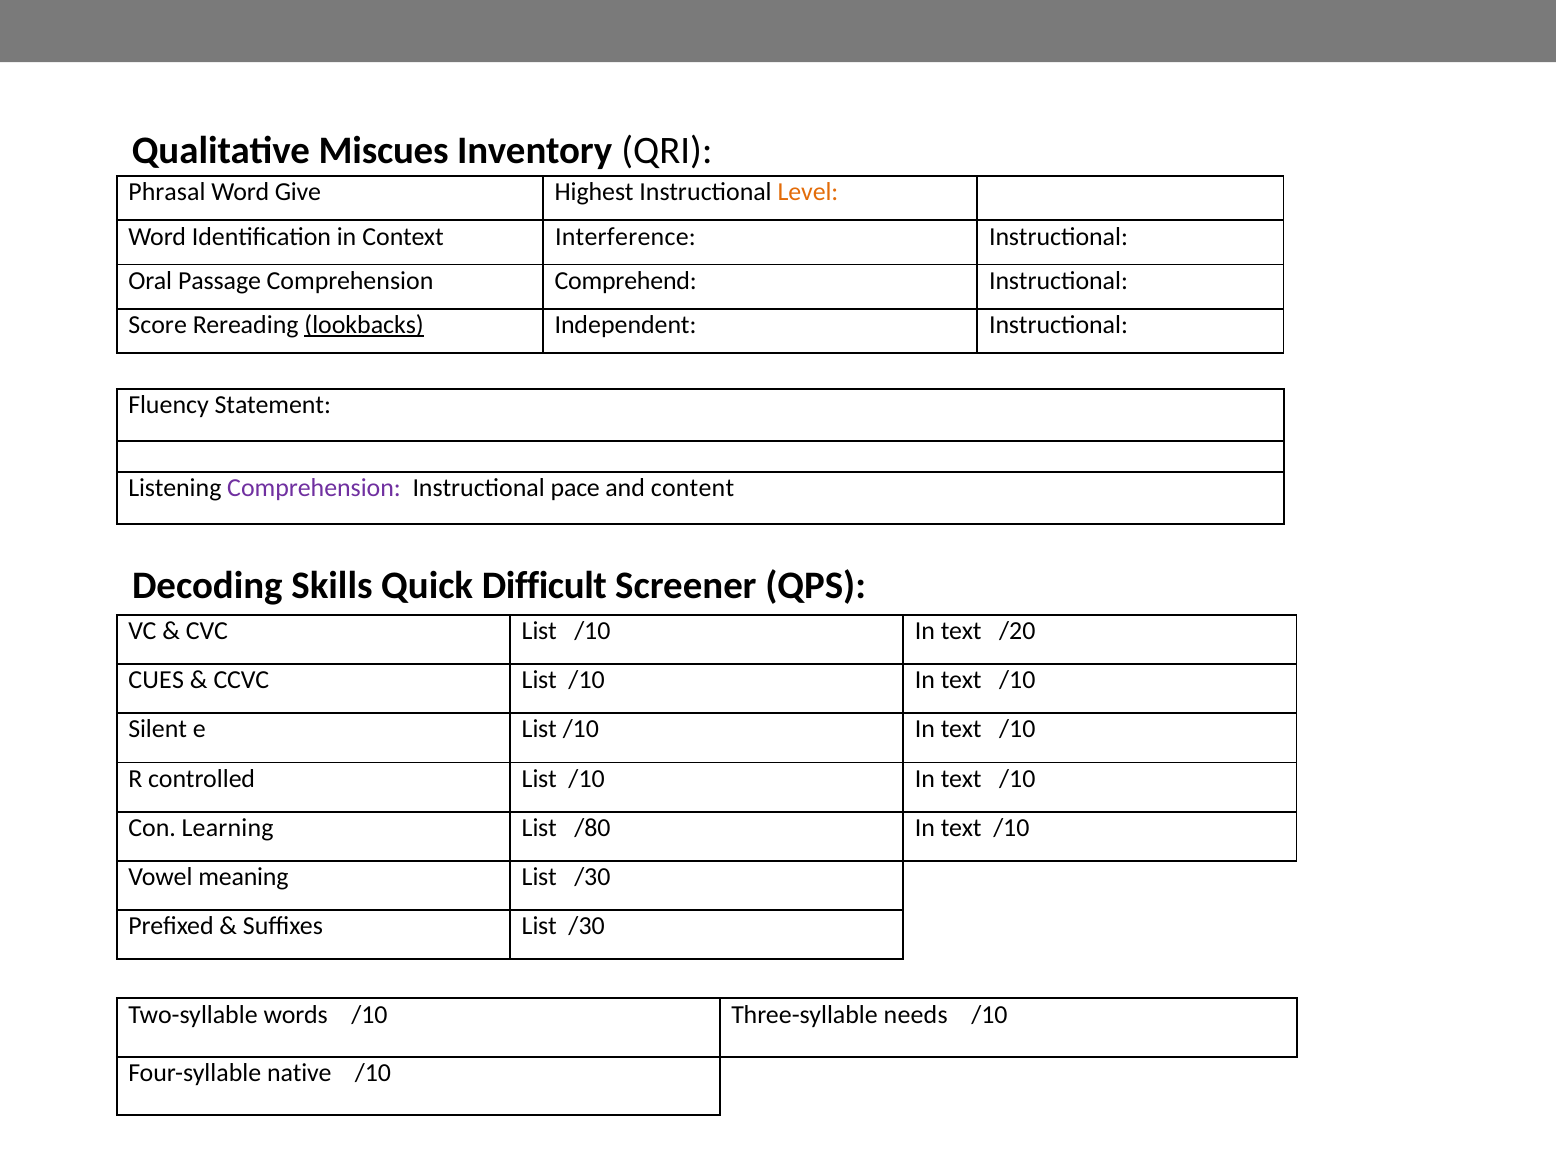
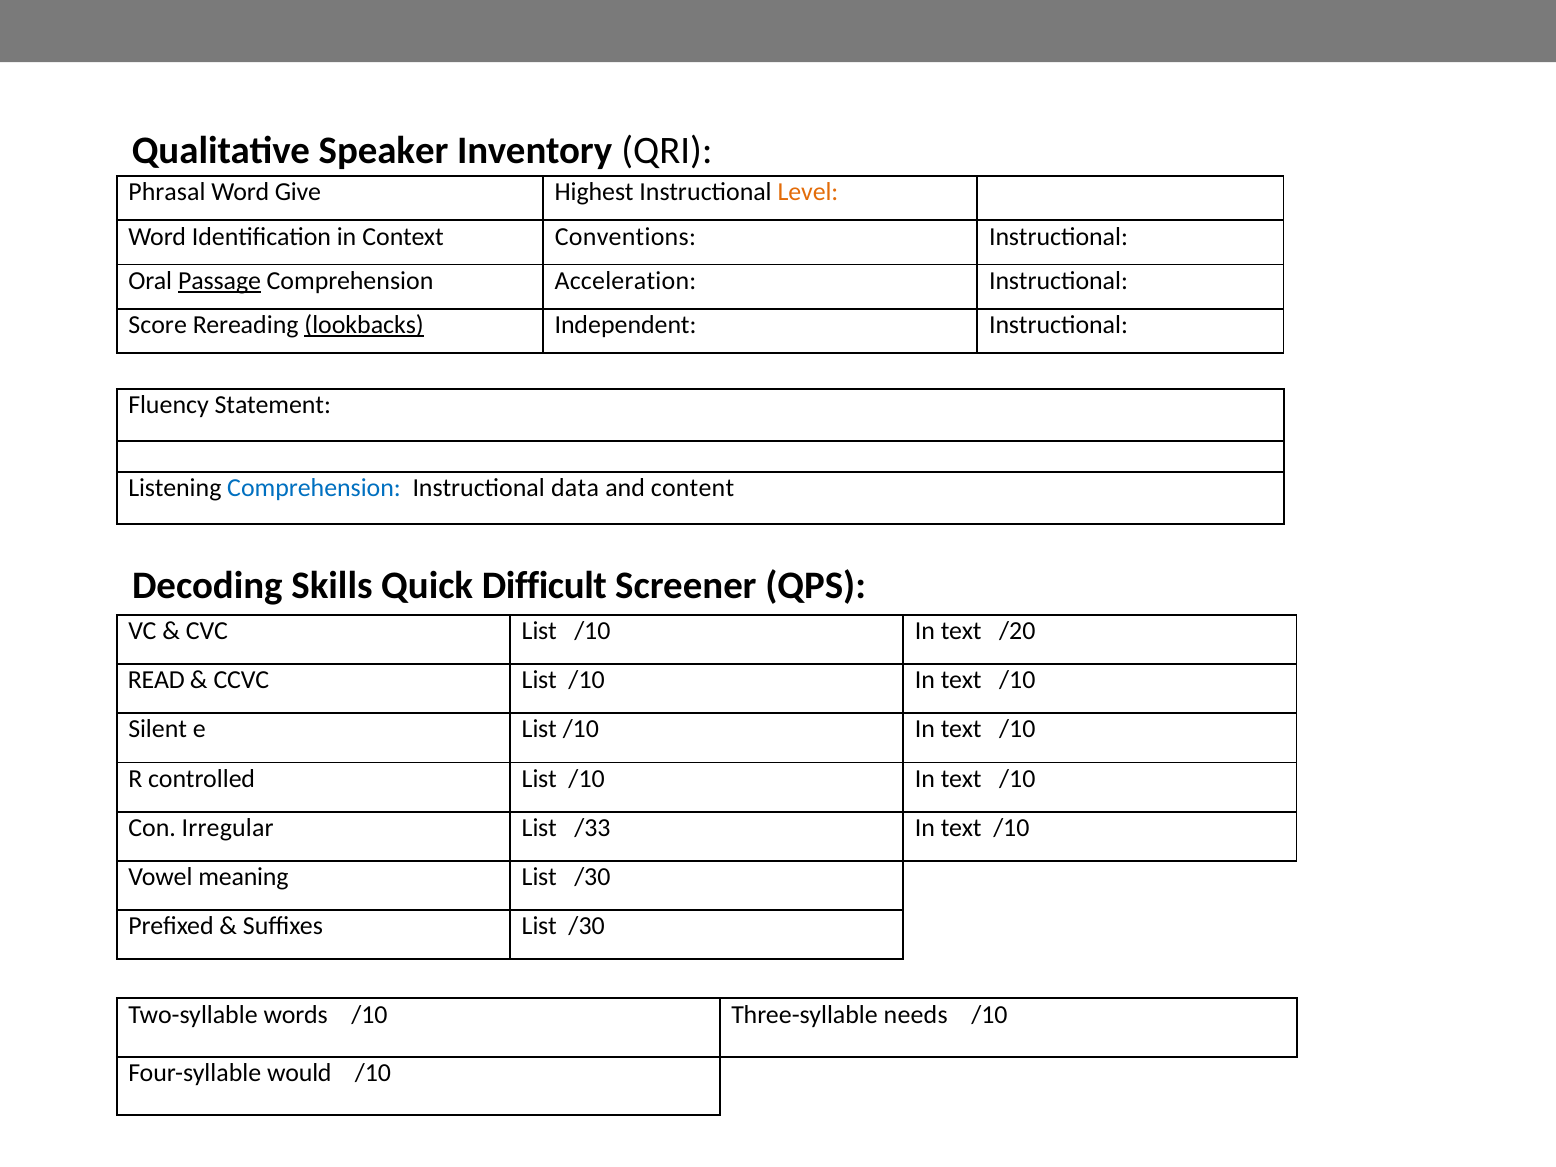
Miscues: Miscues -> Speaker (384, 150)
Interference: Interference -> Conventions (625, 236)
Passage underline: none -> present (220, 281)
Comprehend: Comprehend -> Acceleration (625, 281)
Comprehension colour: purple -> blue (314, 488)
pace: pace -> data (575, 488)
CUES: CUES -> READ (156, 680)
Learning: Learning -> Irregular (228, 828)
/80: /80 -> /33 (592, 828)
native: native -> would (299, 1073)
